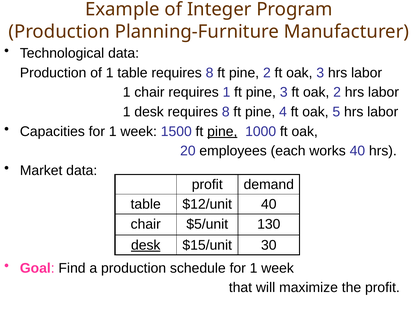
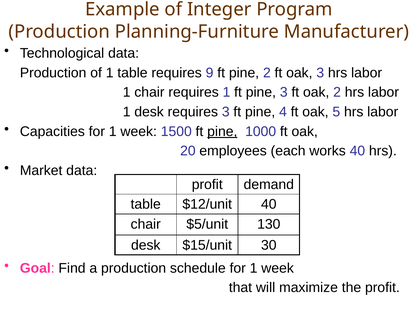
table requires 8: 8 -> 9 (210, 73)
desk requires 8: 8 -> 3 (226, 112)
desk underline: present -> none (146, 245)
